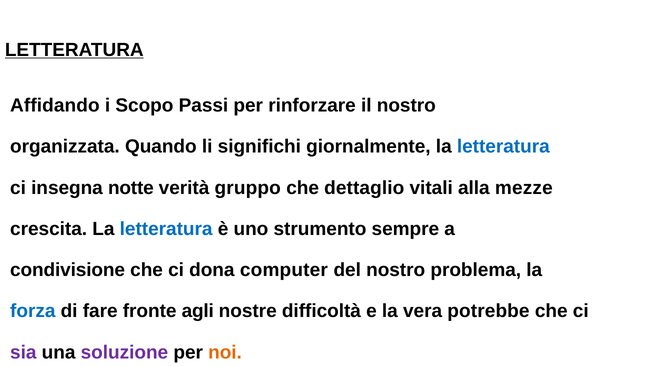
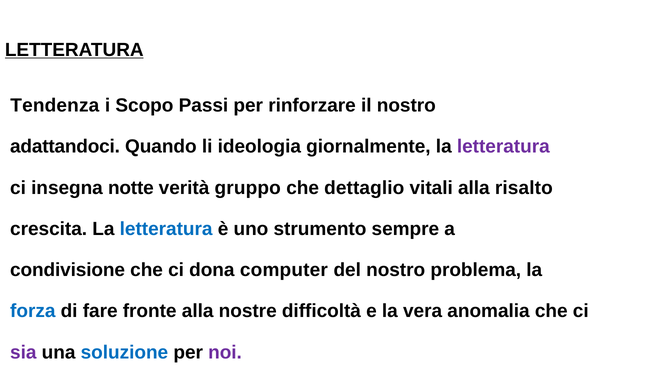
Affidando: Affidando -> Tendenza (55, 105)
organizzata: organizzata -> adattandoci (65, 147)
significhi: significhi -> ideologia (259, 147)
letteratura colour: blue -> purple (503, 147)
mezze: mezze -> risalto (524, 188)
fronte agli: agli -> alla (198, 311)
potrebbe: potrebbe -> anomalia (489, 311)
soluzione colour: purple -> blue (124, 352)
noi colour: orange -> purple (225, 352)
